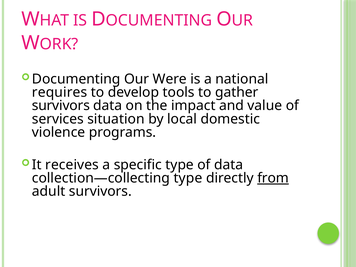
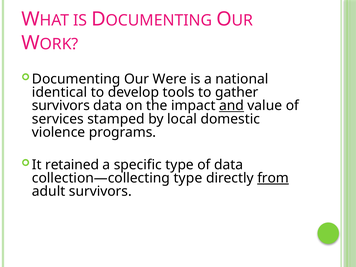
requires: requires -> identical (60, 92)
and underline: none -> present (231, 106)
situation: situation -> stamped (116, 119)
receives: receives -> retained (72, 165)
